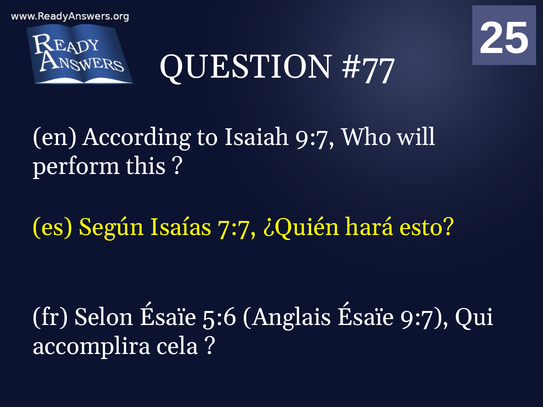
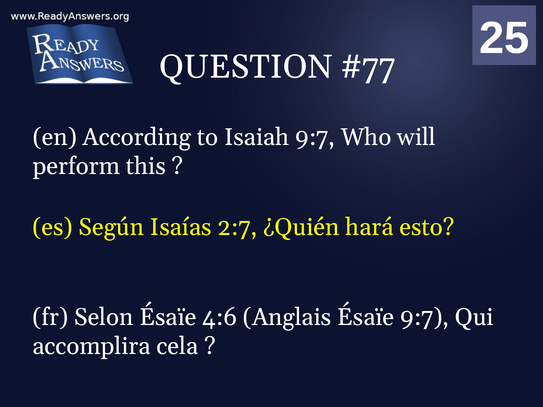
7:7: 7:7 -> 2:7 (237, 227)
5:6: 5:6 -> 4:6 (220, 317)
